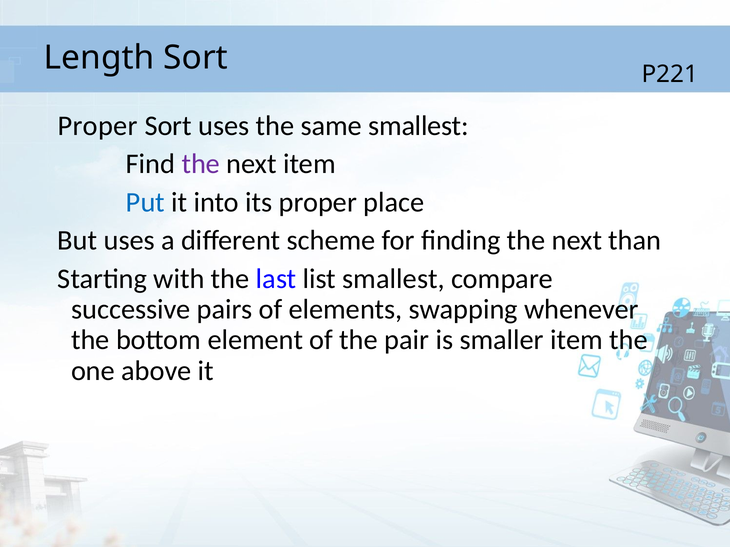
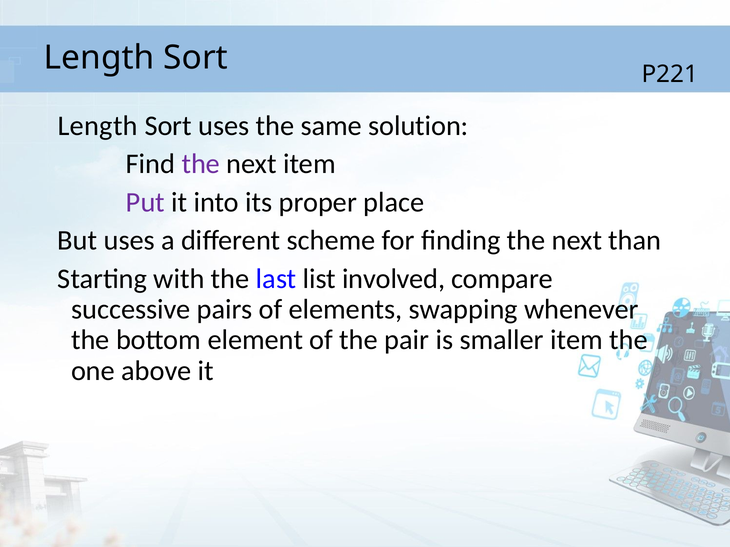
Proper: Proper -> Length (98, 126)
same smallest: smallest -> solution (418, 126)
Put colour: blue -> purple (145, 202)
list smallest: smallest -> involved (394, 279)
